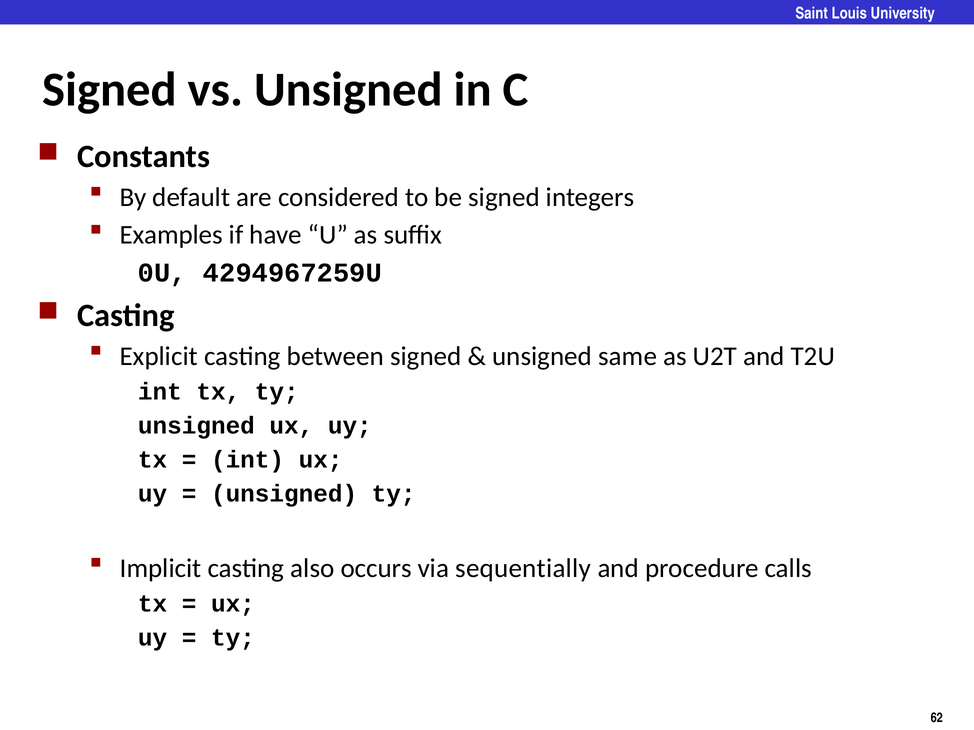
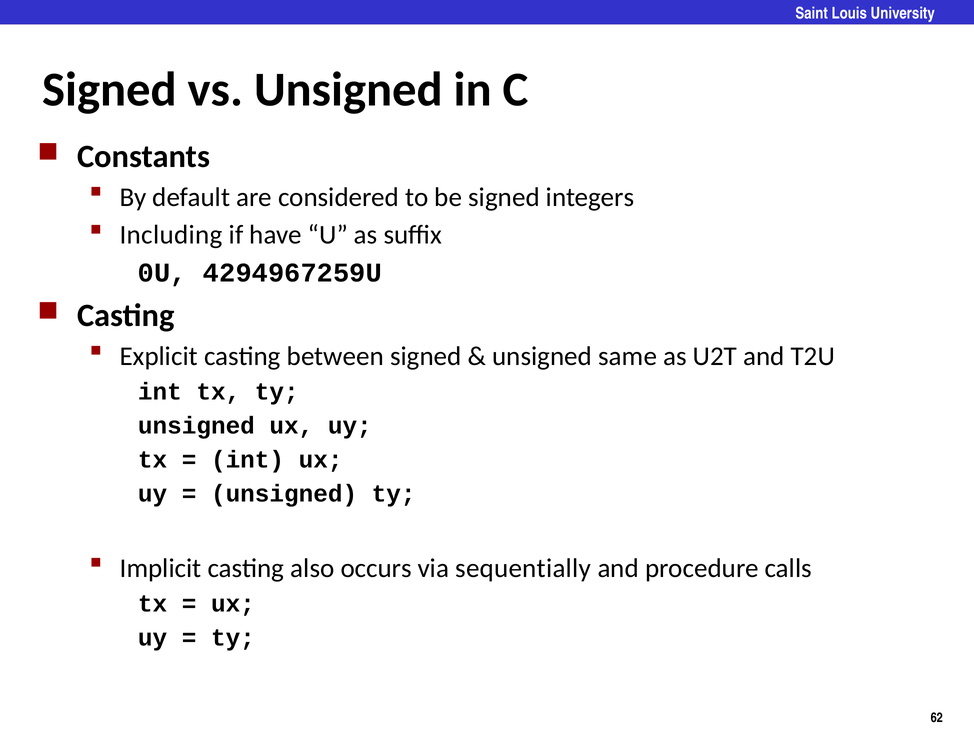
Examples: Examples -> Including (171, 235)
